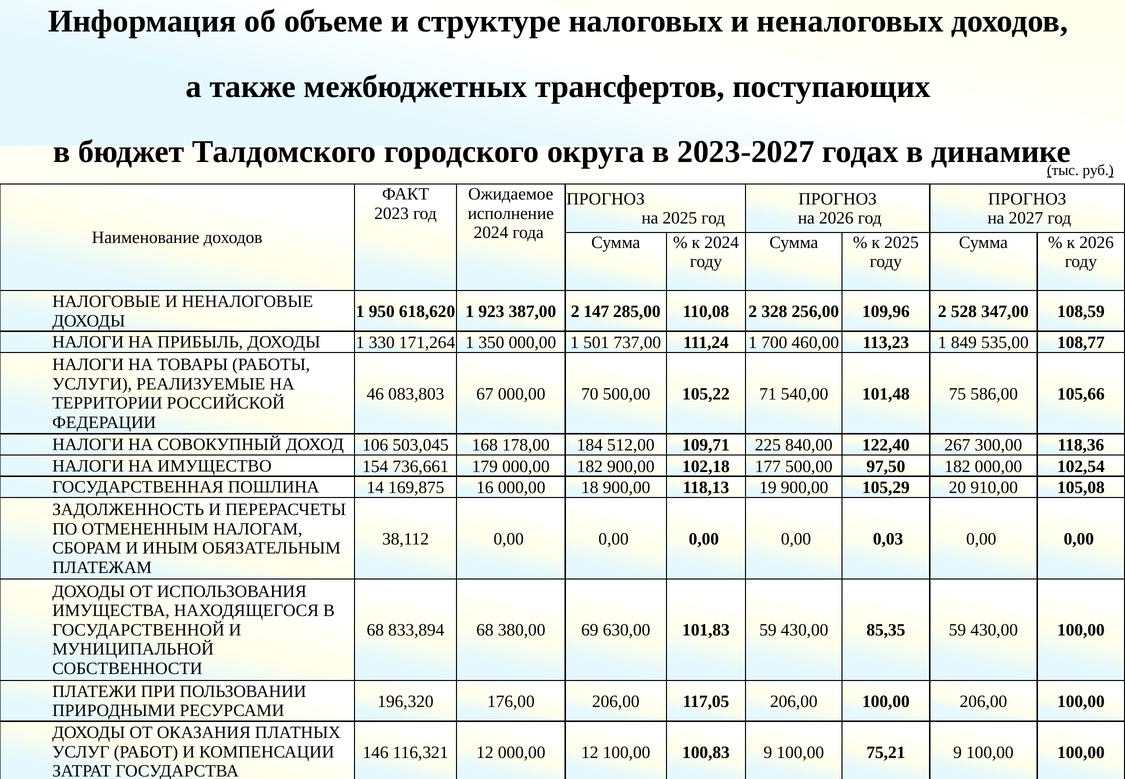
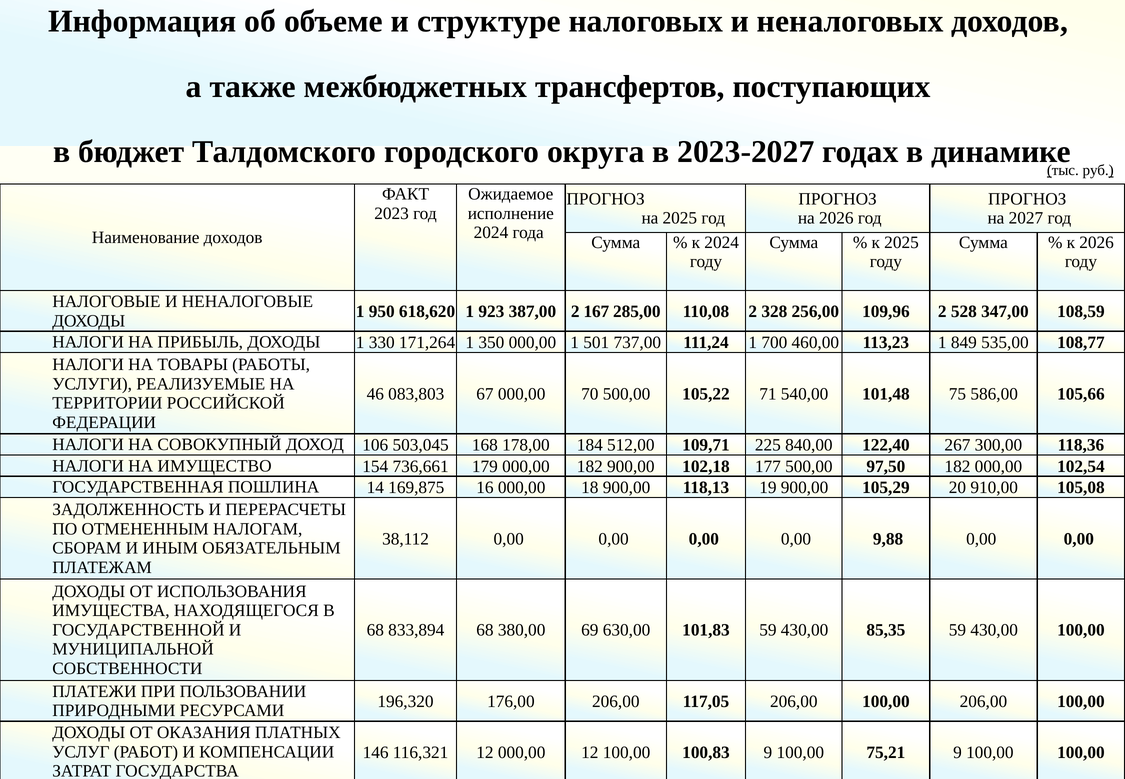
147: 147 -> 167 (596, 311)
0,03: 0,03 -> 9,88 (888, 539)
